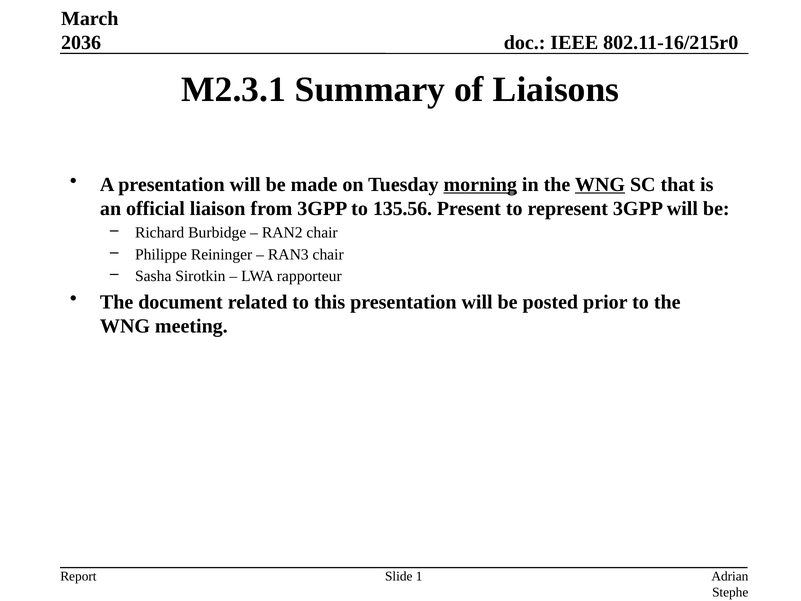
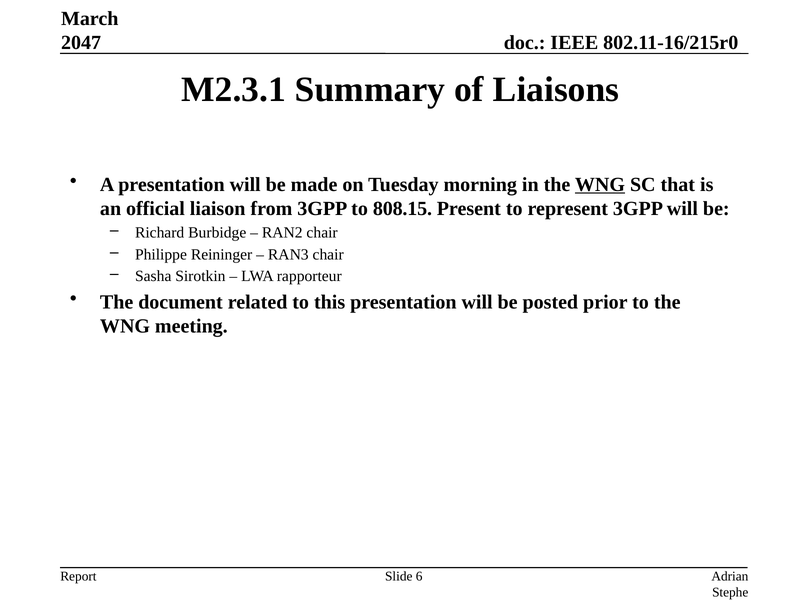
2036: 2036 -> 2047 (81, 43)
morning underline: present -> none (480, 184)
135.56: 135.56 -> 808.15 (402, 208)
1: 1 -> 6 (419, 576)
